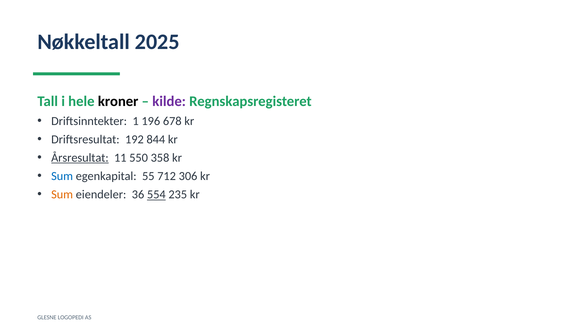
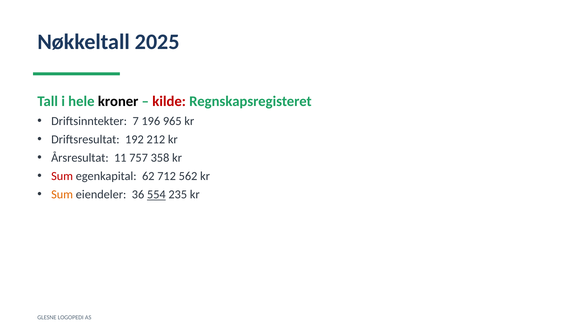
kilde colour: purple -> red (169, 101)
1: 1 -> 7 (136, 121)
678: 678 -> 965 (172, 121)
844: 844 -> 212 (156, 139)
Årsresultat underline: present -> none (80, 158)
550: 550 -> 757 (139, 158)
Sum colour: blue -> red (62, 176)
55: 55 -> 62 (148, 176)
306: 306 -> 562 (188, 176)
